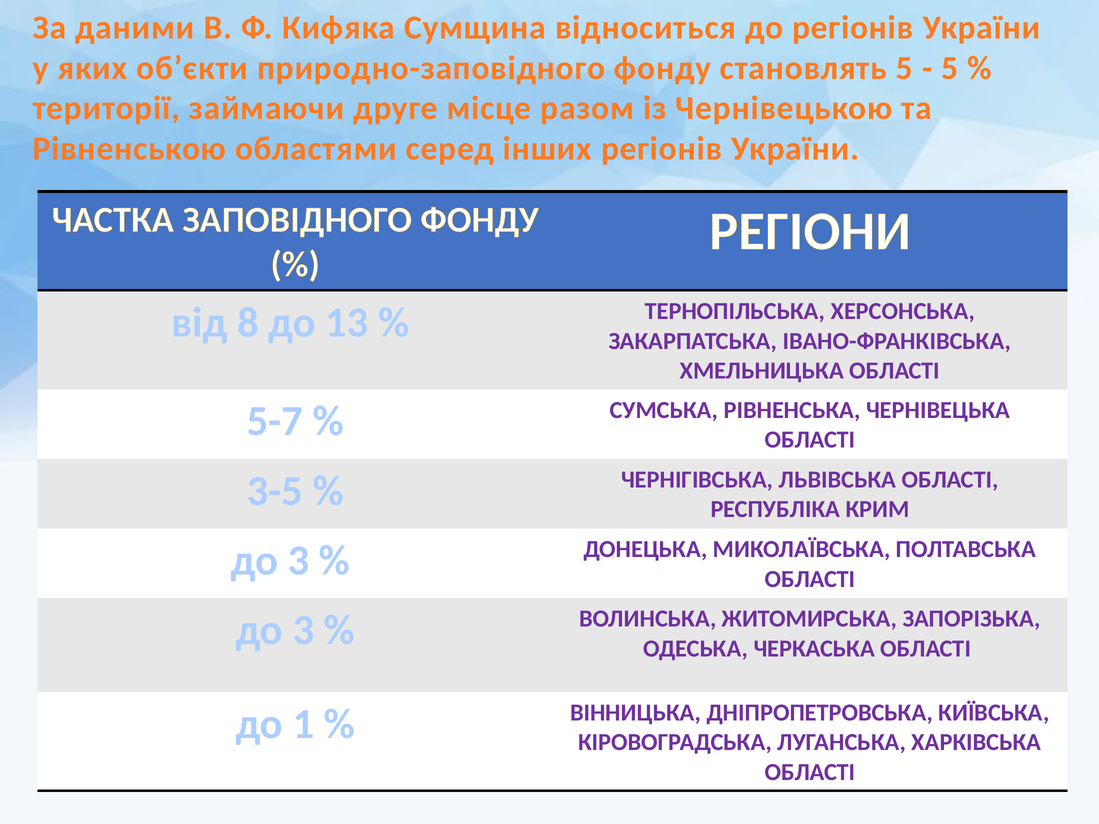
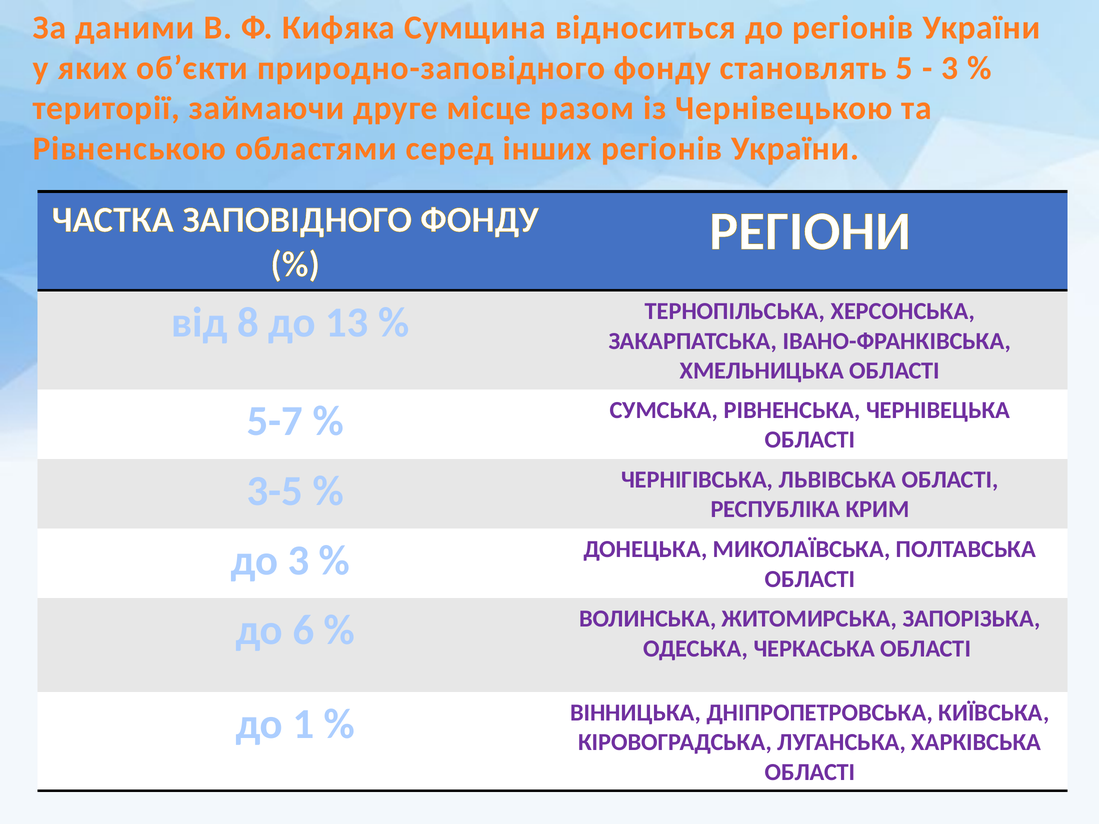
5: 5 -> 3 (950, 68)
3: 3 -> 6 (303, 630)
